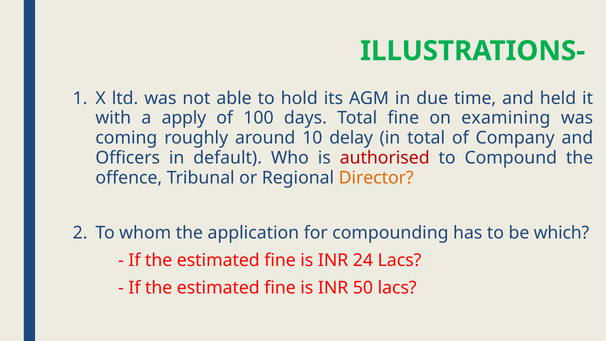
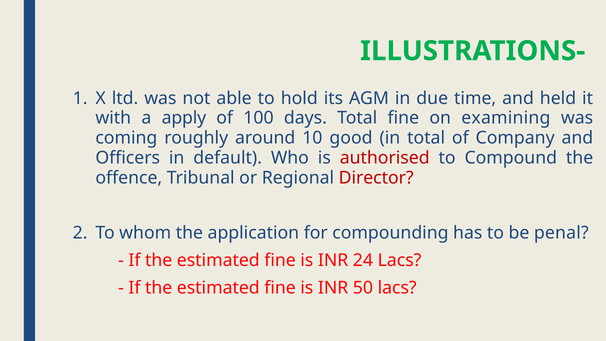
delay: delay -> good (351, 138)
Director colour: orange -> red (376, 178)
which: which -> penal (561, 233)
